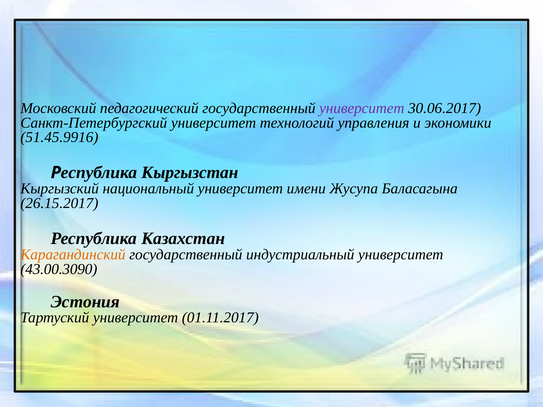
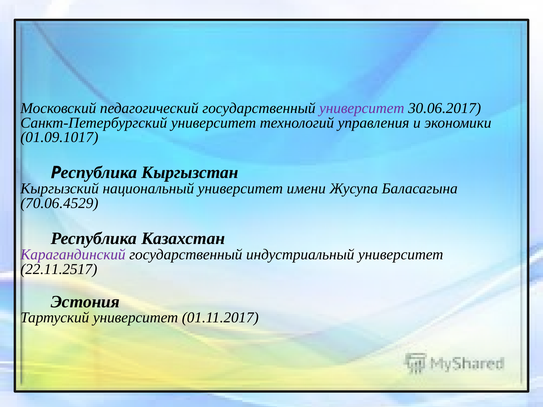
51.45.9916: 51.45.9916 -> 01.09.1017 (59, 137)
26.15.2017: 26.15.2017 -> 70.06.4529 (59, 203)
Карагандинский colour: orange -> purple (73, 255)
43.00.3090: 43.00.3090 -> 22.11.2517 (59, 269)
